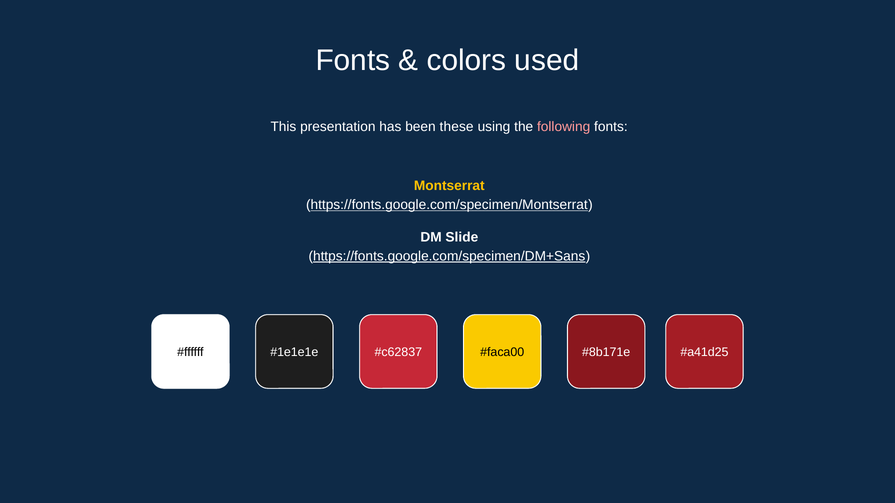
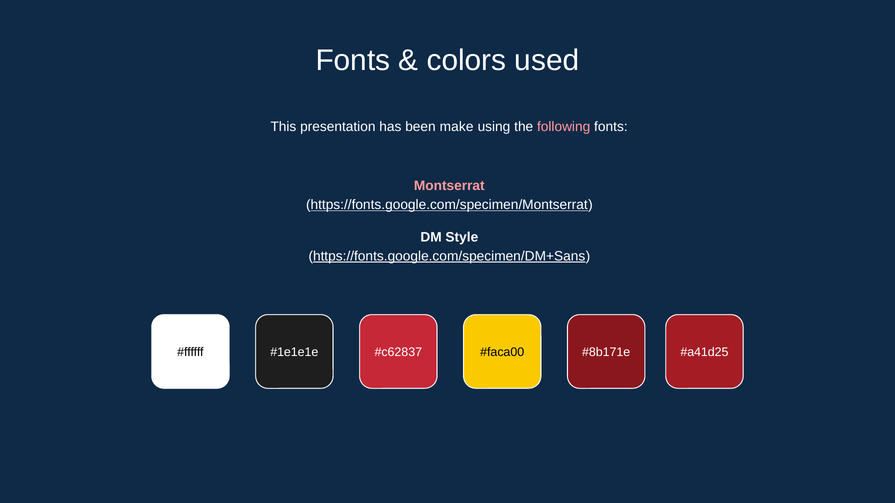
these: these -> make (457, 127)
Montserrat colour: yellow -> pink (449, 186)
Slide: Slide -> Style (462, 237)
